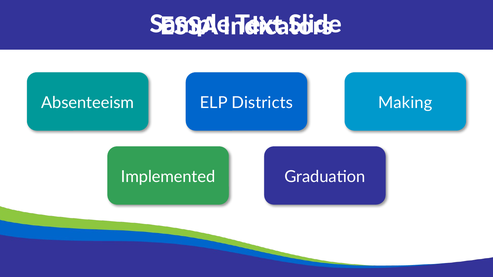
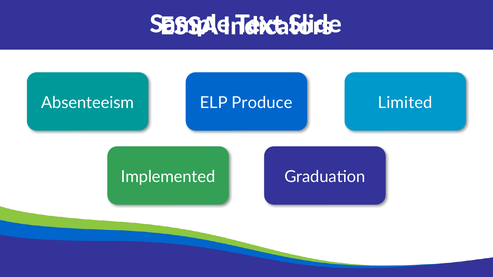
Districts: Districts -> Produce (262, 103)
Making: Making -> Limited (405, 103)
